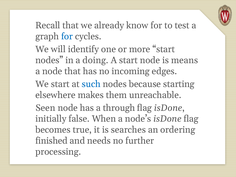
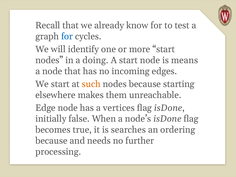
such colour: blue -> orange (91, 84)
Seen: Seen -> Edge (45, 108)
through: through -> vertices (119, 108)
finished: finished -> because (51, 141)
